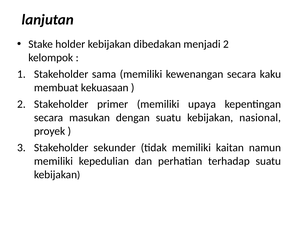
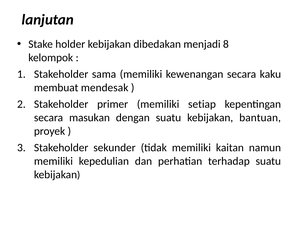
menjadi 2: 2 -> 8 (226, 44)
kekuasaan: kekuasaan -> mendesak (105, 88)
upaya: upaya -> setiap (202, 104)
nasional: nasional -> bantuan (260, 118)
